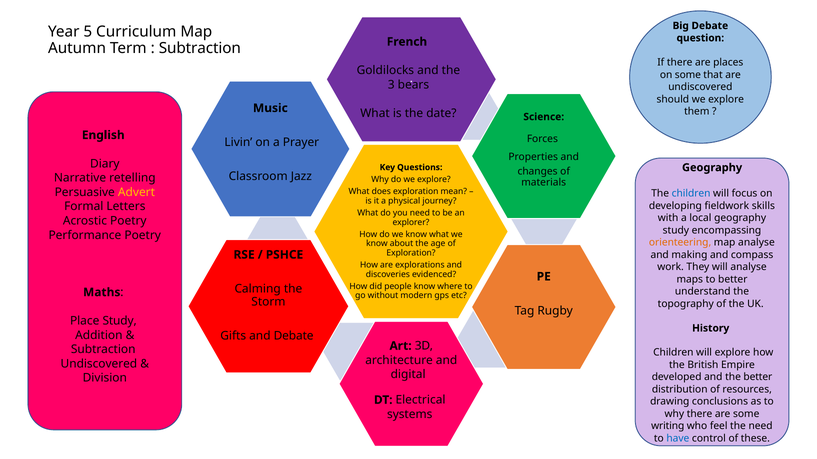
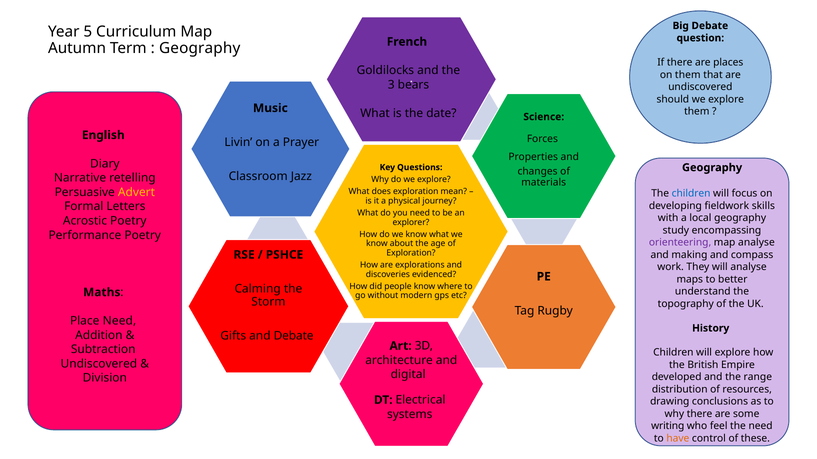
Subtraction: Subtraction -> Geography (200, 48)
on some: some -> them (688, 75)
orienteering colour: orange -> purple (680, 243)
Place Study: Study -> Need (119, 321)
the better: better -> range (758, 378)
have colour: blue -> orange (678, 439)
